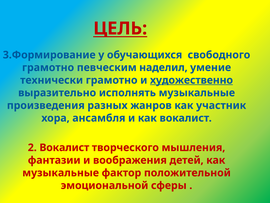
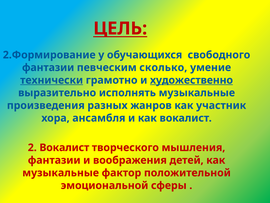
3.Формирование: 3.Формирование -> 2.Формирование (49, 55)
грамотно: грамотно -> фантазии (48, 67)
наделил: наделил -> сколько (163, 67)
технически underline: none -> present (52, 80)
